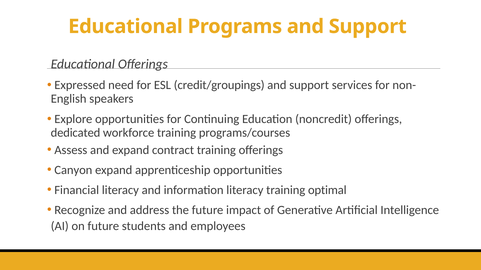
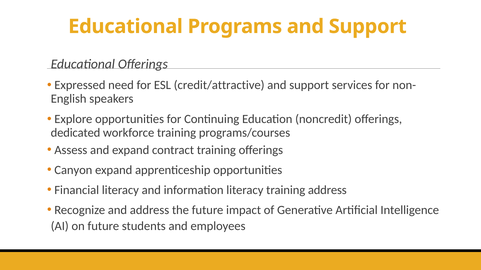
credit/groupings: credit/groupings -> credit/attractive (219, 85)
training optimal: optimal -> address (327, 190)
